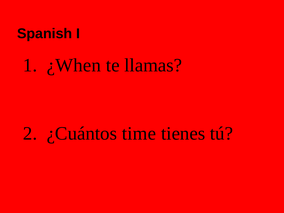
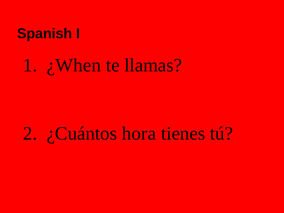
time: time -> hora (139, 133)
